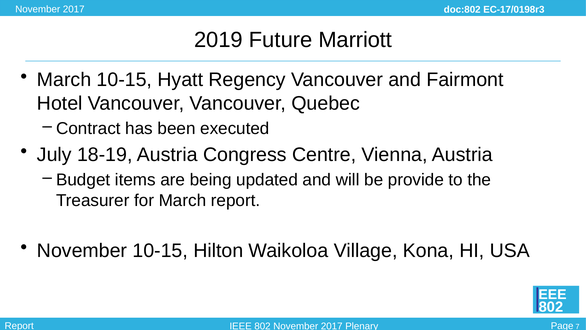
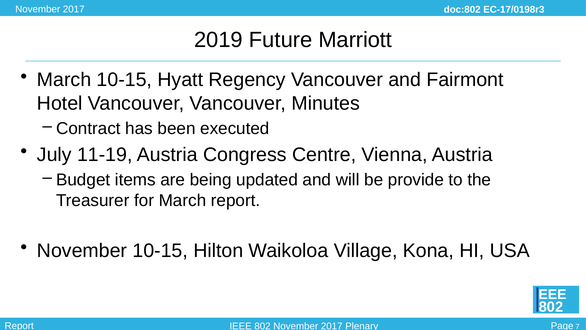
Quebec: Quebec -> Minutes (326, 103)
18-19: 18-19 -> 11-19 (105, 155)
